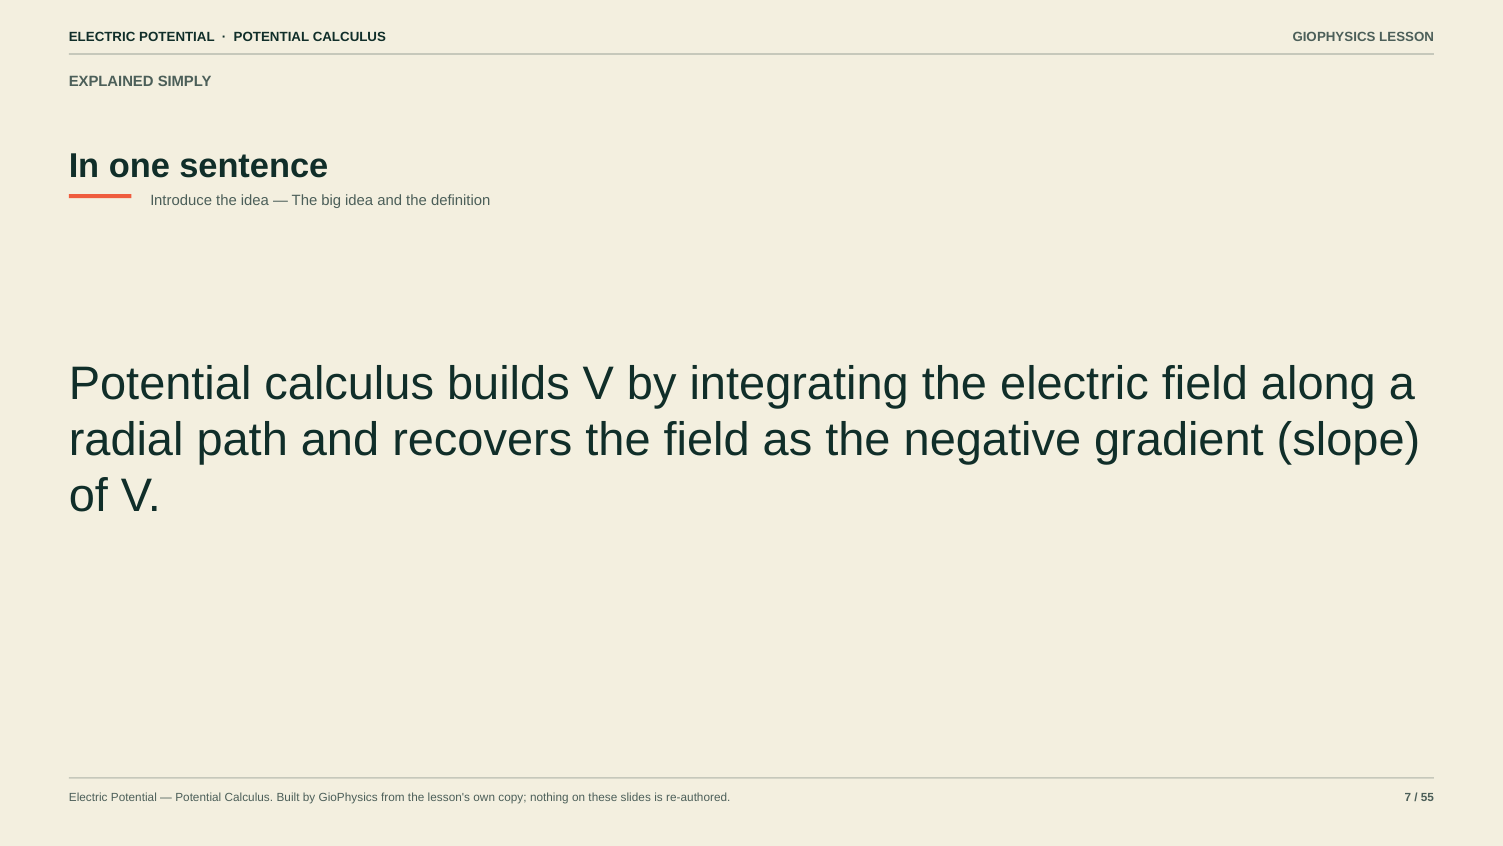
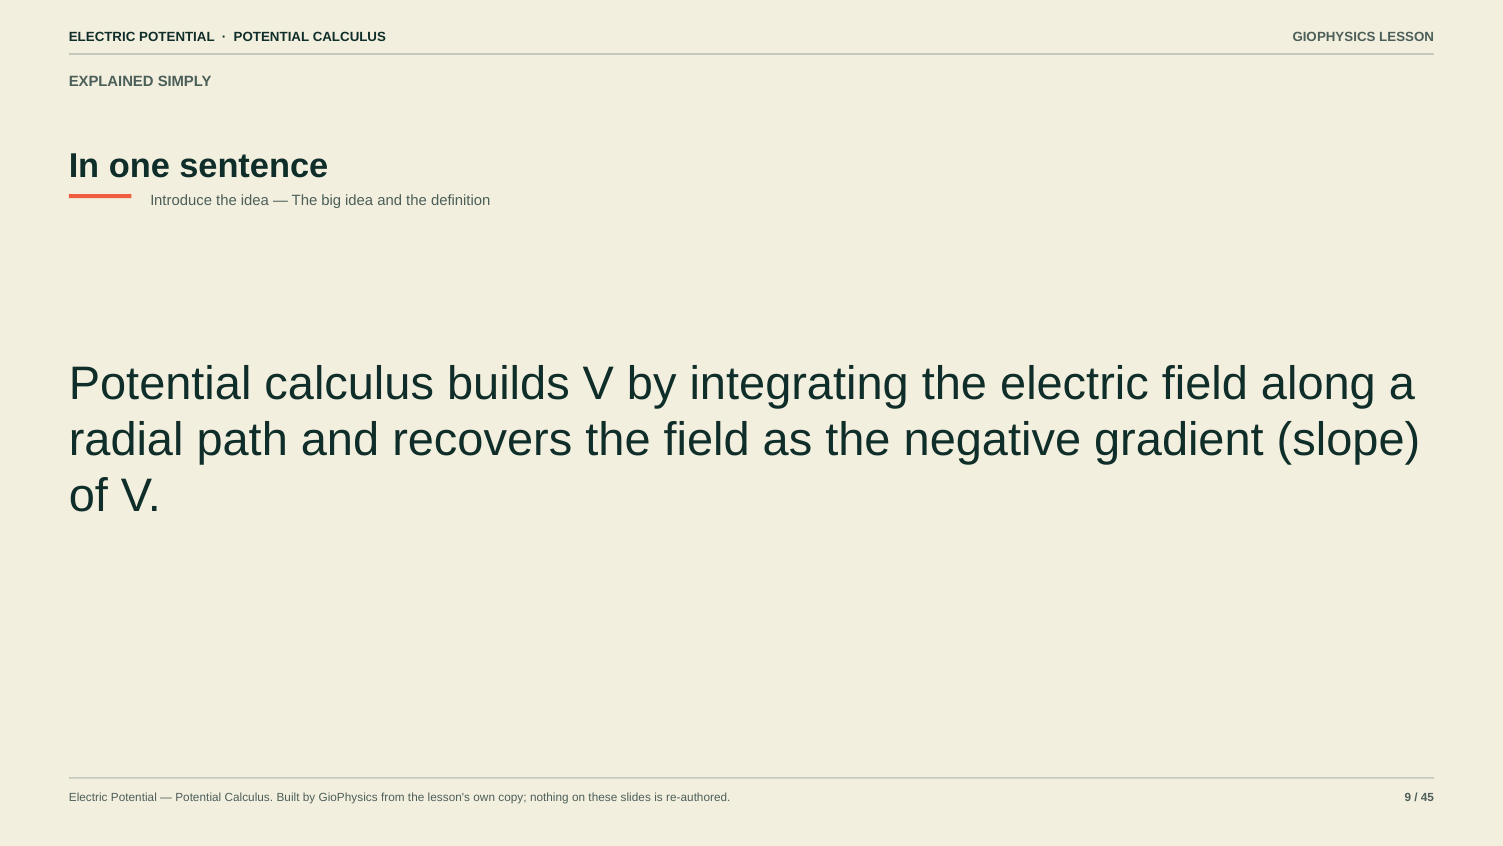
7: 7 -> 9 (1408, 797)
55: 55 -> 45 (1427, 797)
